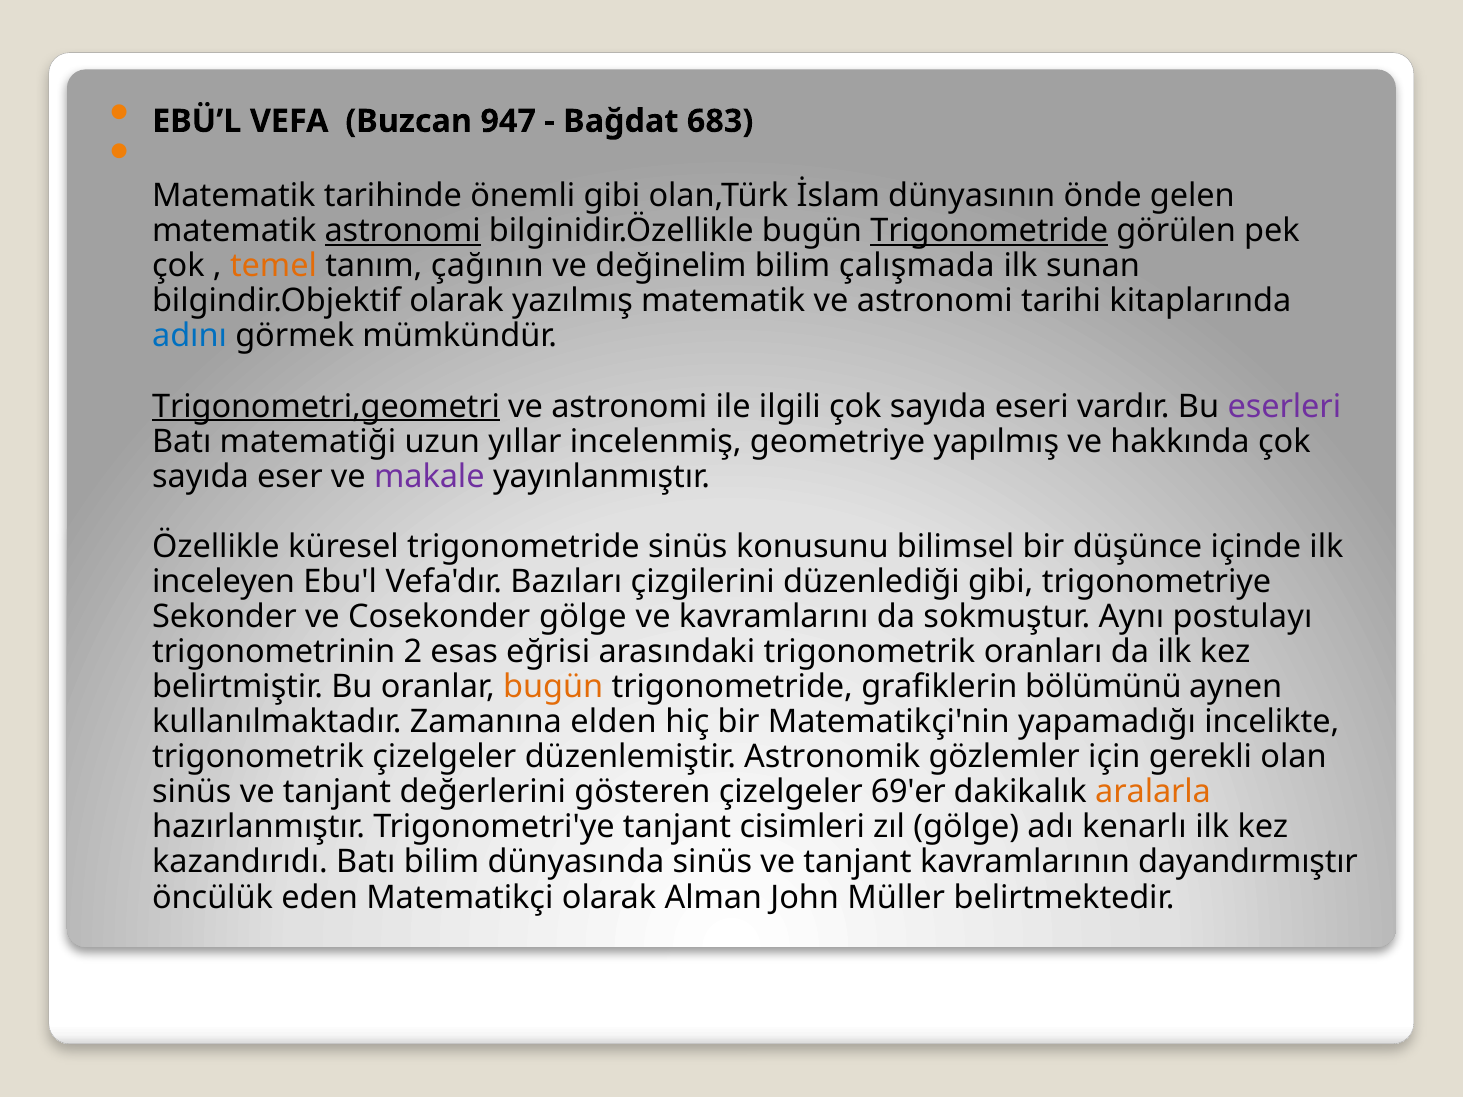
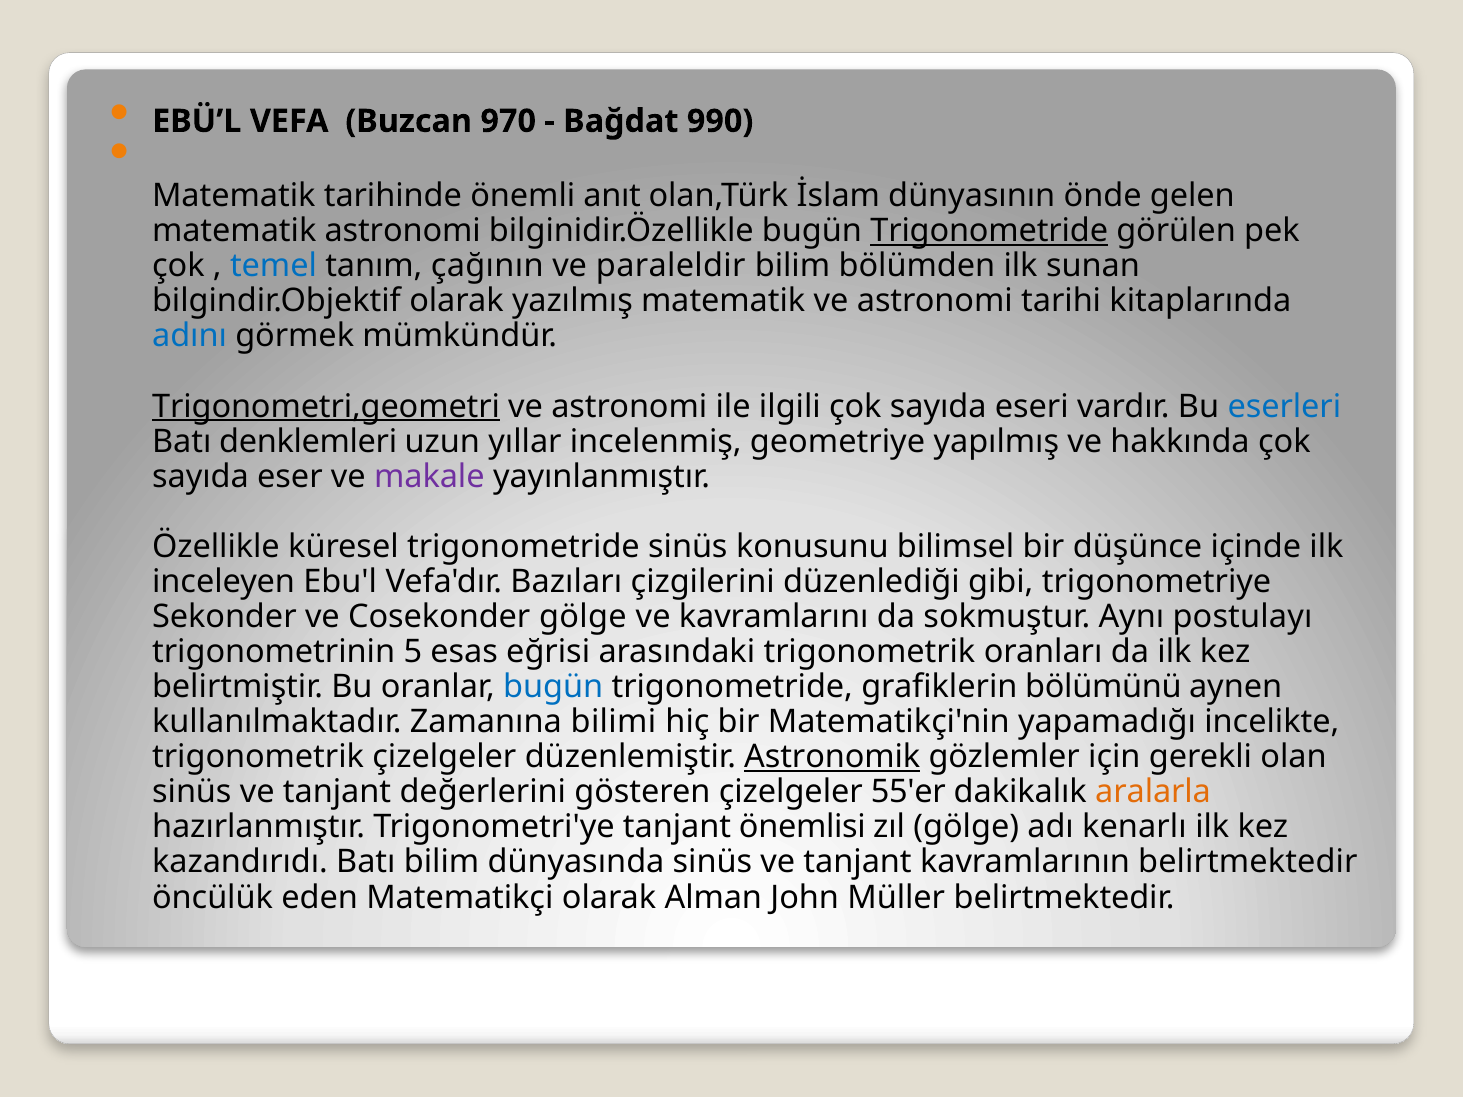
947: 947 -> 970 (508, 121)
683: 683 -> 990 (720, 121)
önemli gibi: gibi -> anıt (612, 196)
astronomi underline: present -> none (403, 231)
temel colour: orange -> blue (273, 266)
değinelim: değinelim -> paraleldir (671, 266)
çalışmada: çalışmada -> bölümden (917, 266)
eserleri colour: purple -> blue (1284, 406)
matematiği: matematiği -> denklemleri (308, 441)
2: 2 -> 5 (413, 652)
bugün colour: orange -> blue (553, 687)
elden: elden -> bilimi (613, 722)
Astronomik underline: none -> present (832, 757)
69'er: 69'er -> 55'er (908, 792)
cisimleri: cisimleri -> önemlisi (802, 827)
kavramlarının dayandırmıştır: dayandırmıştır -> belirtmektedir (1248, 862)
